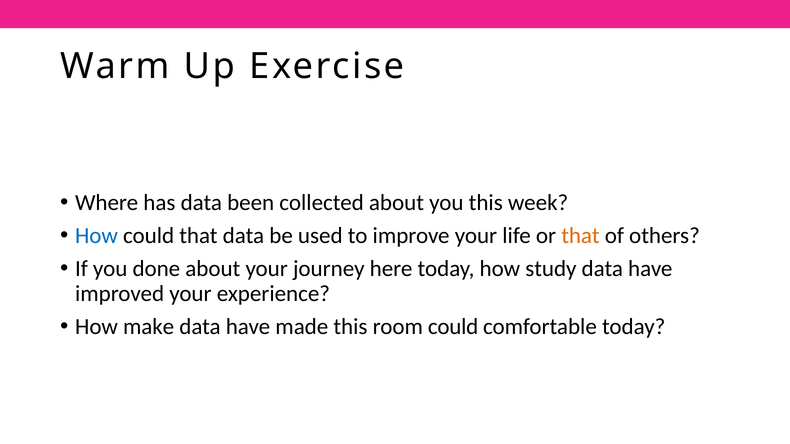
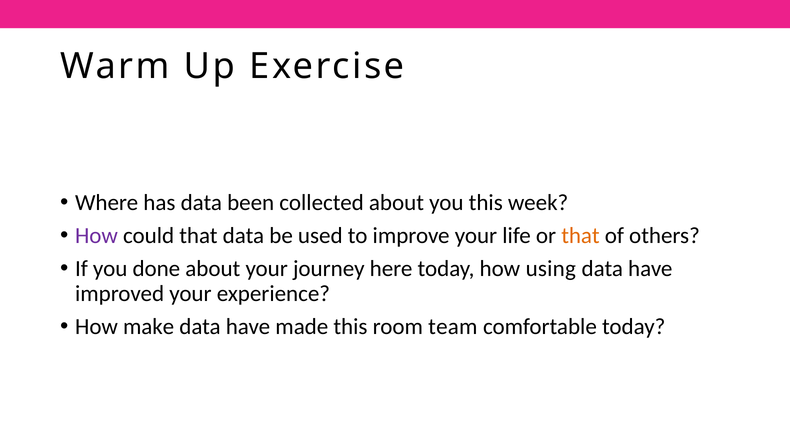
How colour: blue -> purple (96, 236)
study: study -> using (551, 269)
room could: could -> team (453, 327)
